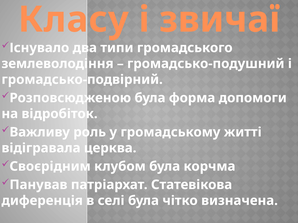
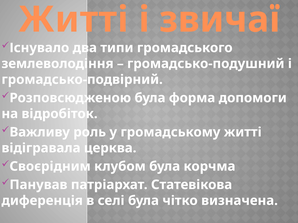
Класу: Класу -> Житті (73, 20)
